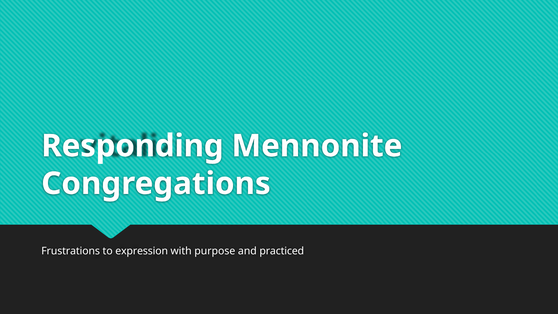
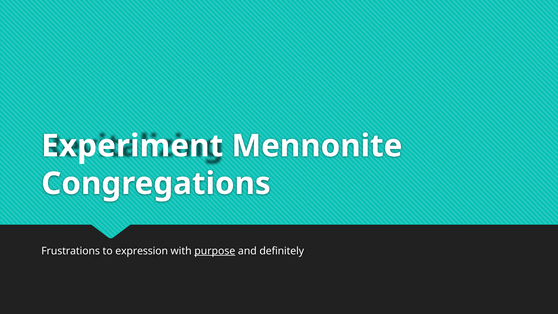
Responding: Responding -> Experiment (132, 146)
purpose underline: none -> present (215, 251)
practiced: practiced -> definitely (282, 251)
